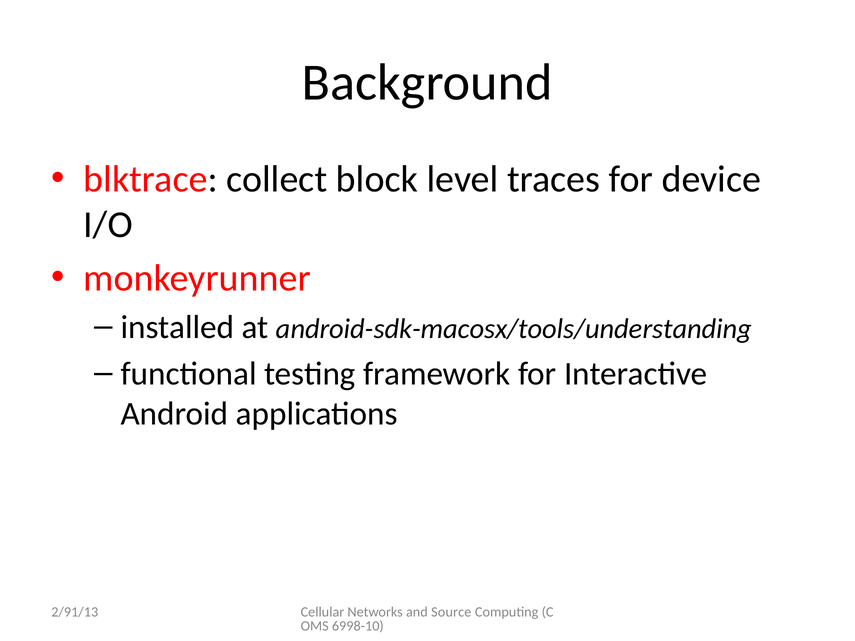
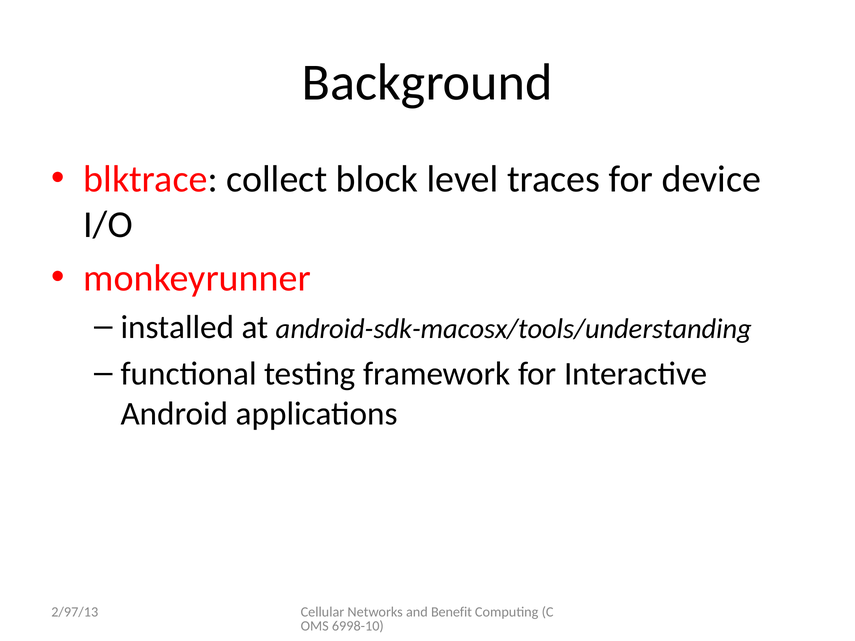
Source: Source -> Benefit (451, 612)
2/91/13: 2/91/13 -> 2/97/13 (75, 612)
